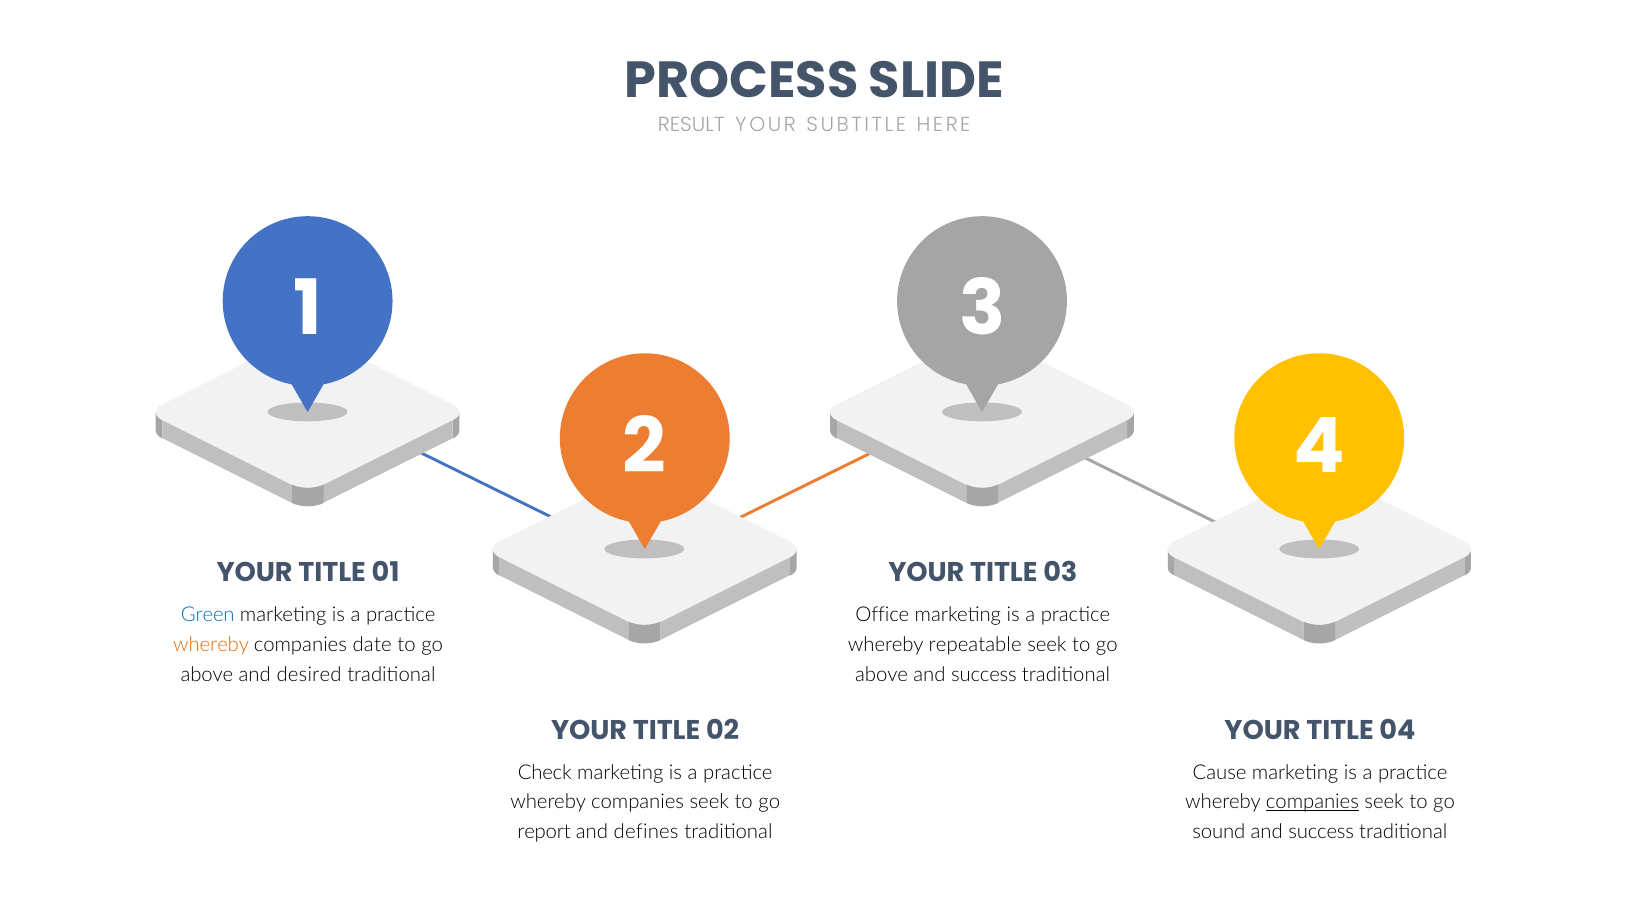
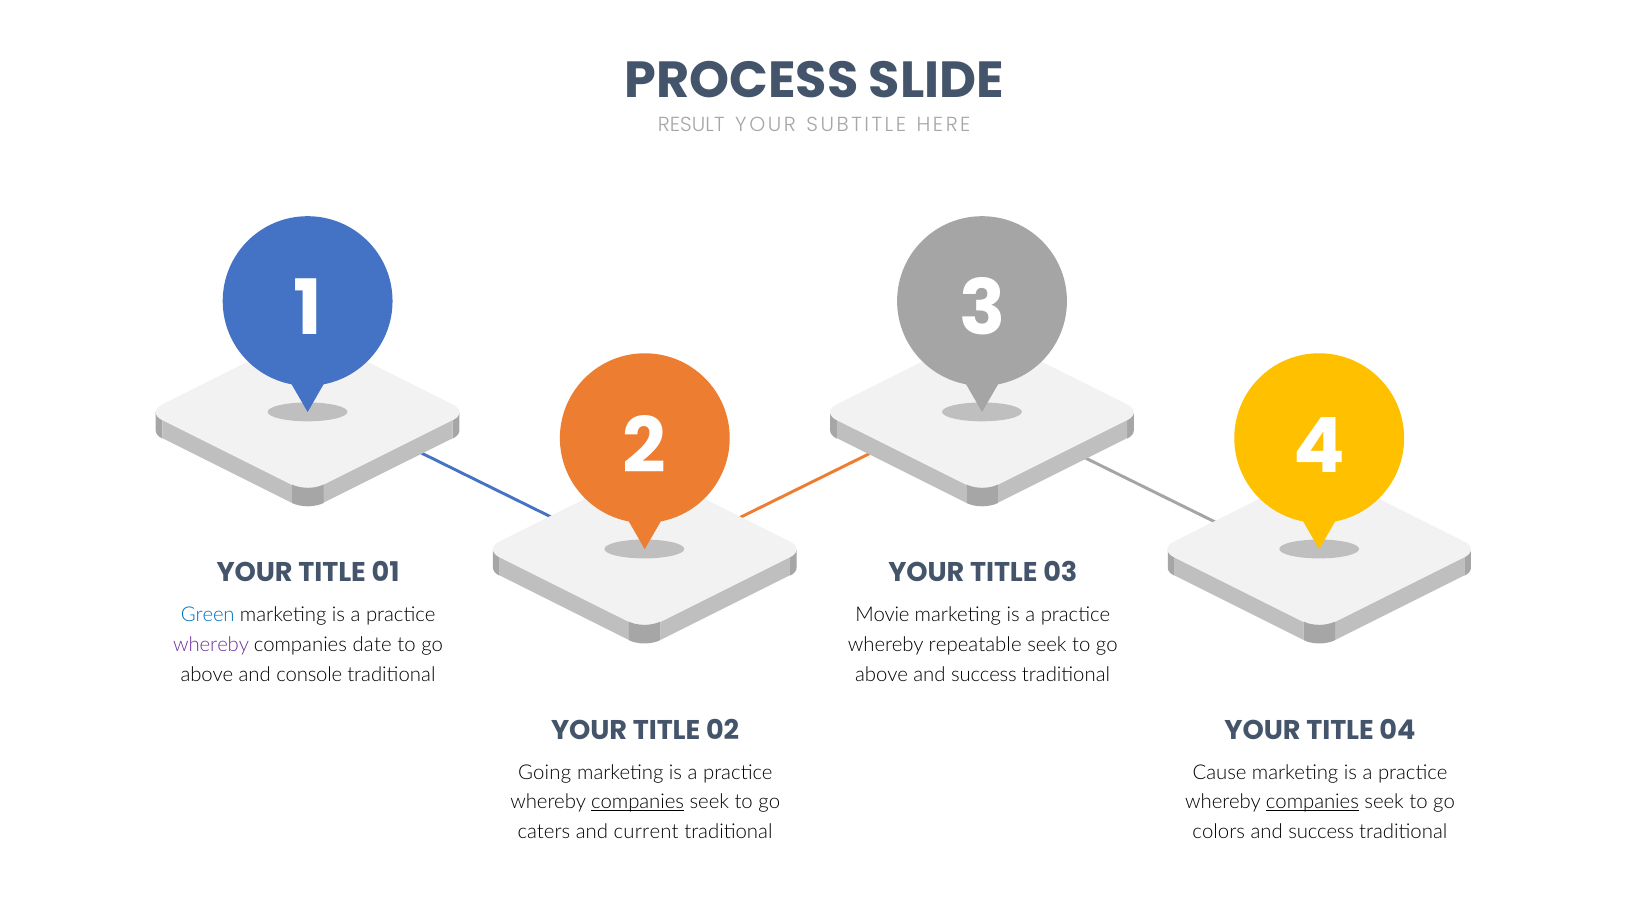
Office: Office -> Movie (882, 615)
whereby colour: orange -> purple (211, 645)
desired: desired -> console (309, 675)
Check: Check -> Going (545, 773)
companies underline: none -> present (638, 802)
report: report -> caters (544, 832)
defines: defines -> current (646, 832)
sound: sound -> colors (1219, 832)
